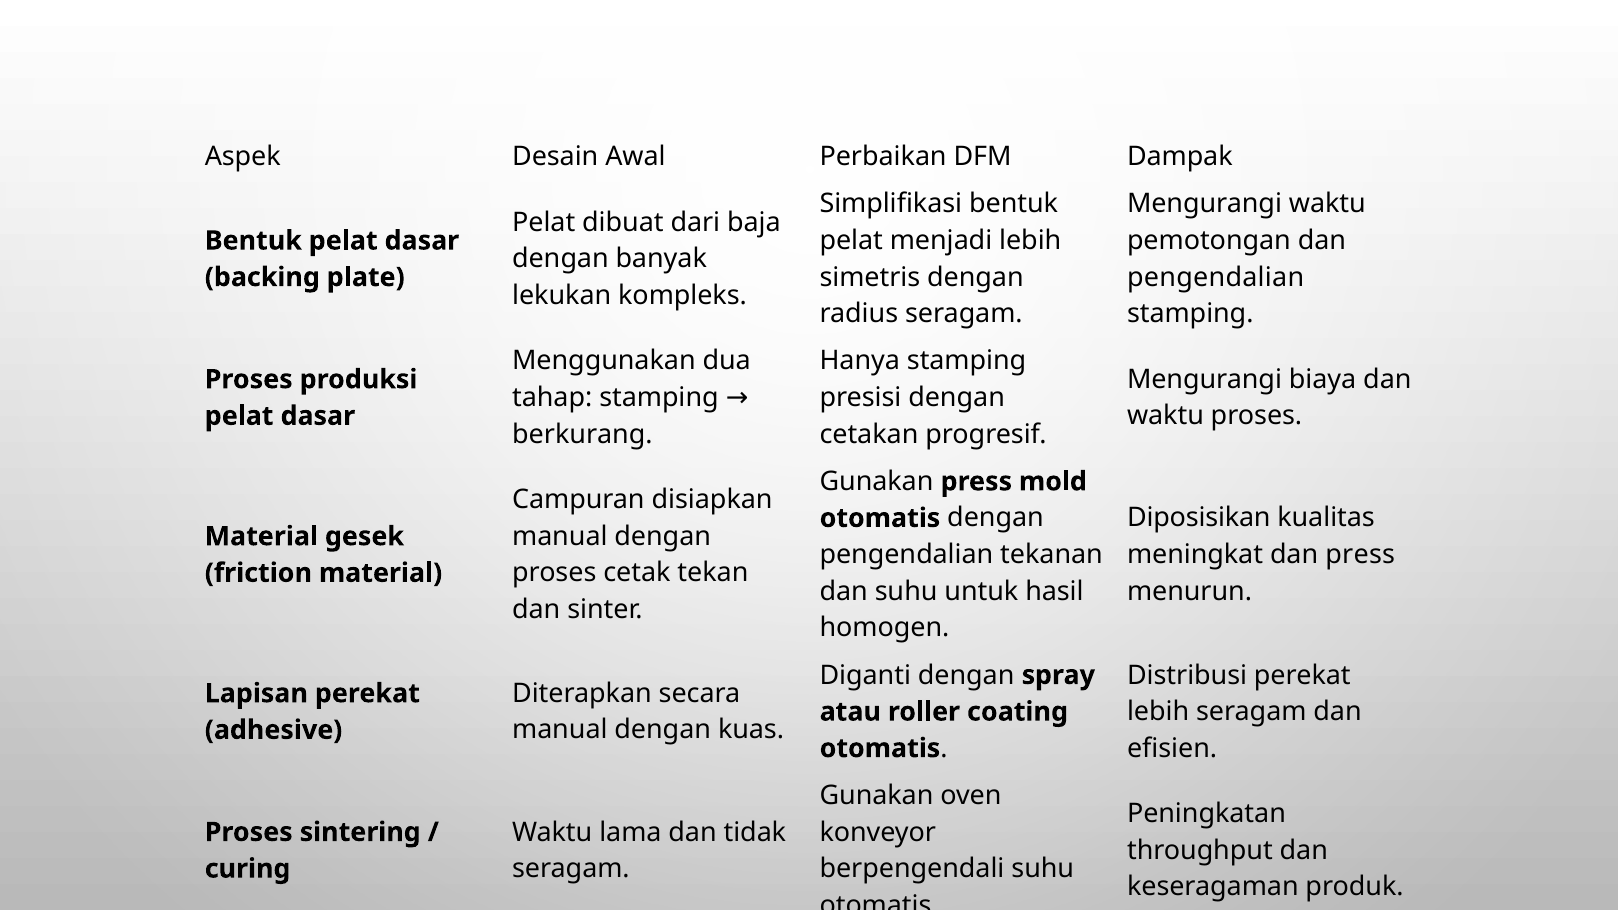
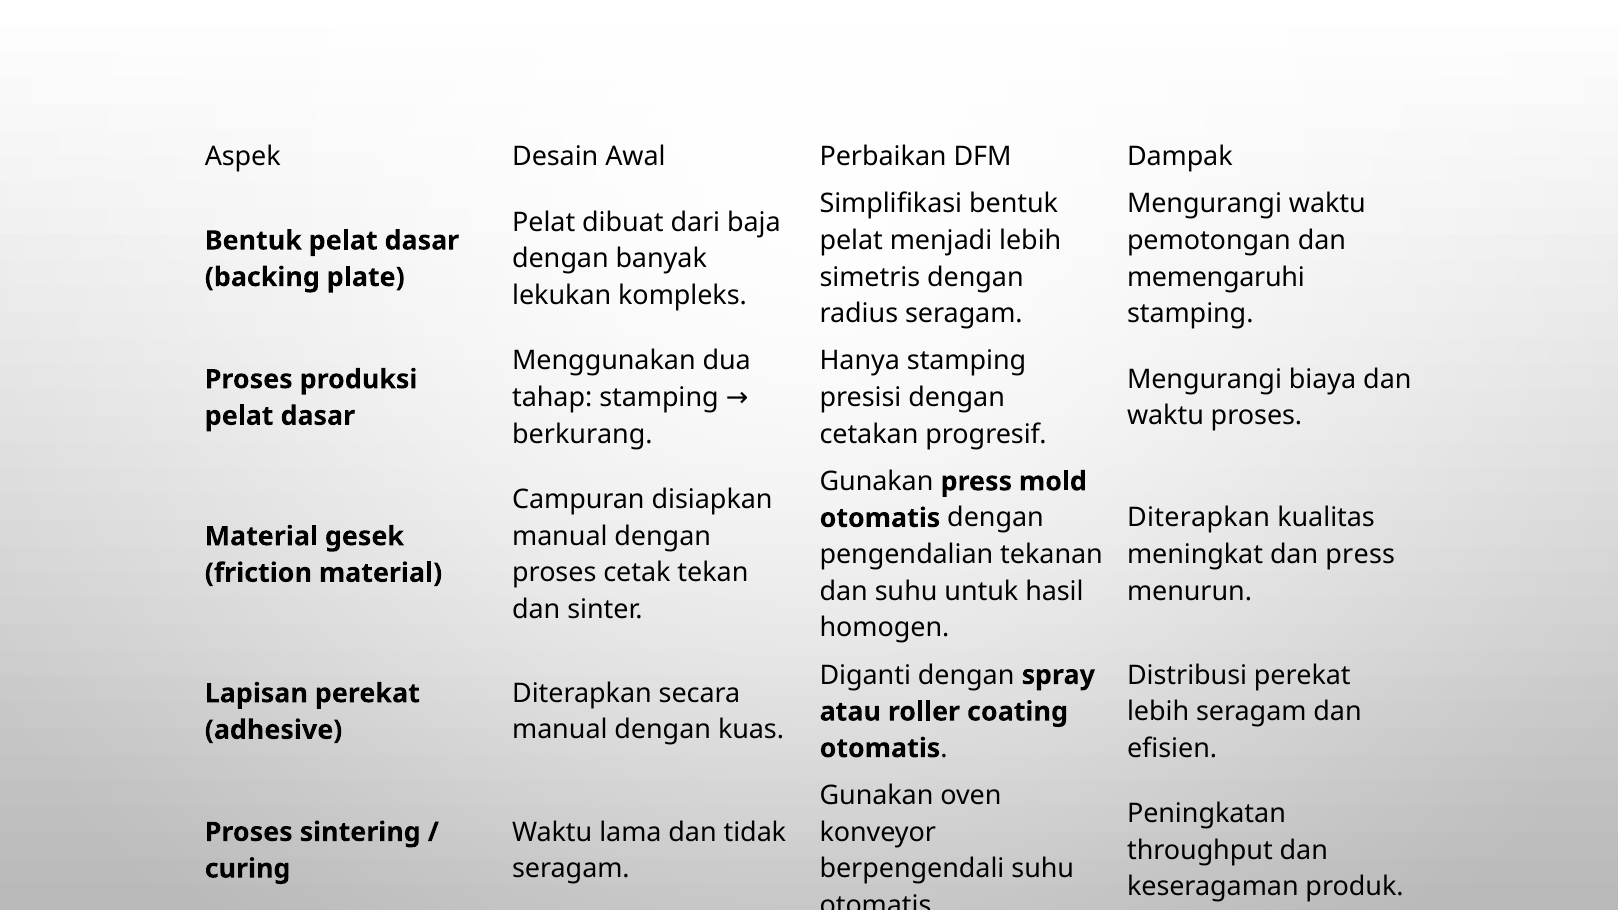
pengendalian: pengendalian -> memengaruhi (1216, 277)
Diposisikan: Diposisikan -> Diterapkan (1199, 518)
